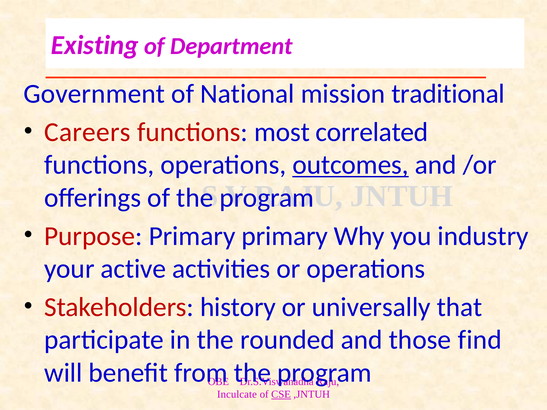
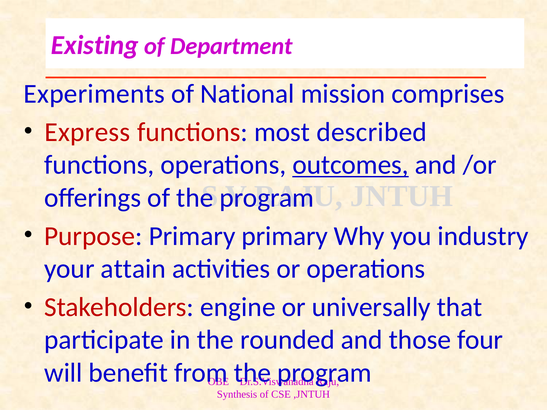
Government: Government -> Experiments (94, 94)
traditional: traditional -> comprises (448, 94)
Careers: Careers -> Express (87, 132)
correlated: correlated -> described (372, 132)
active: active -> attain (133, 269)
history: history -> engine (238, 307)
find: find -> four (480, 340)
Inculcate: Inculcate -> Synthesis (237, 395)
CSE underline: present -> none (281, 395)
